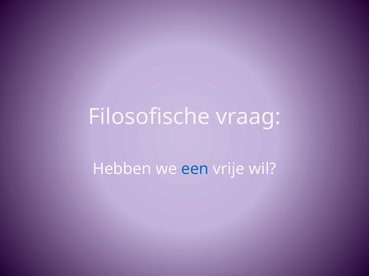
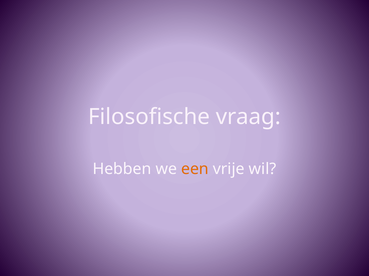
een colour: blue -> orange (195, 169)
